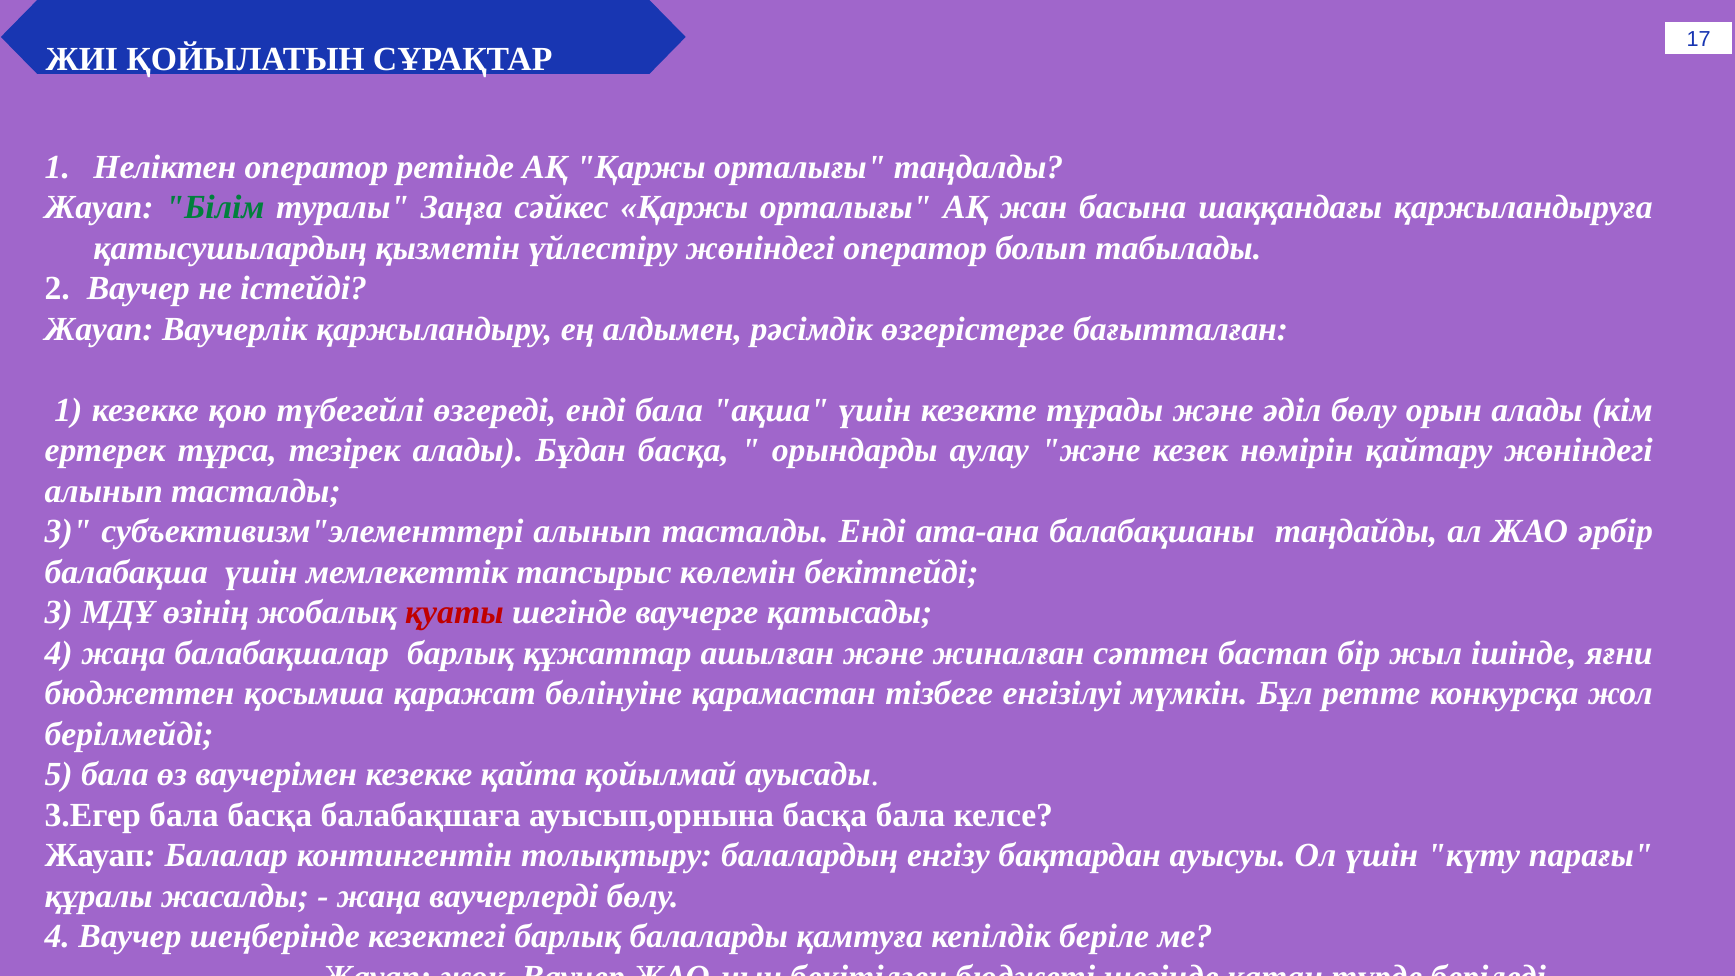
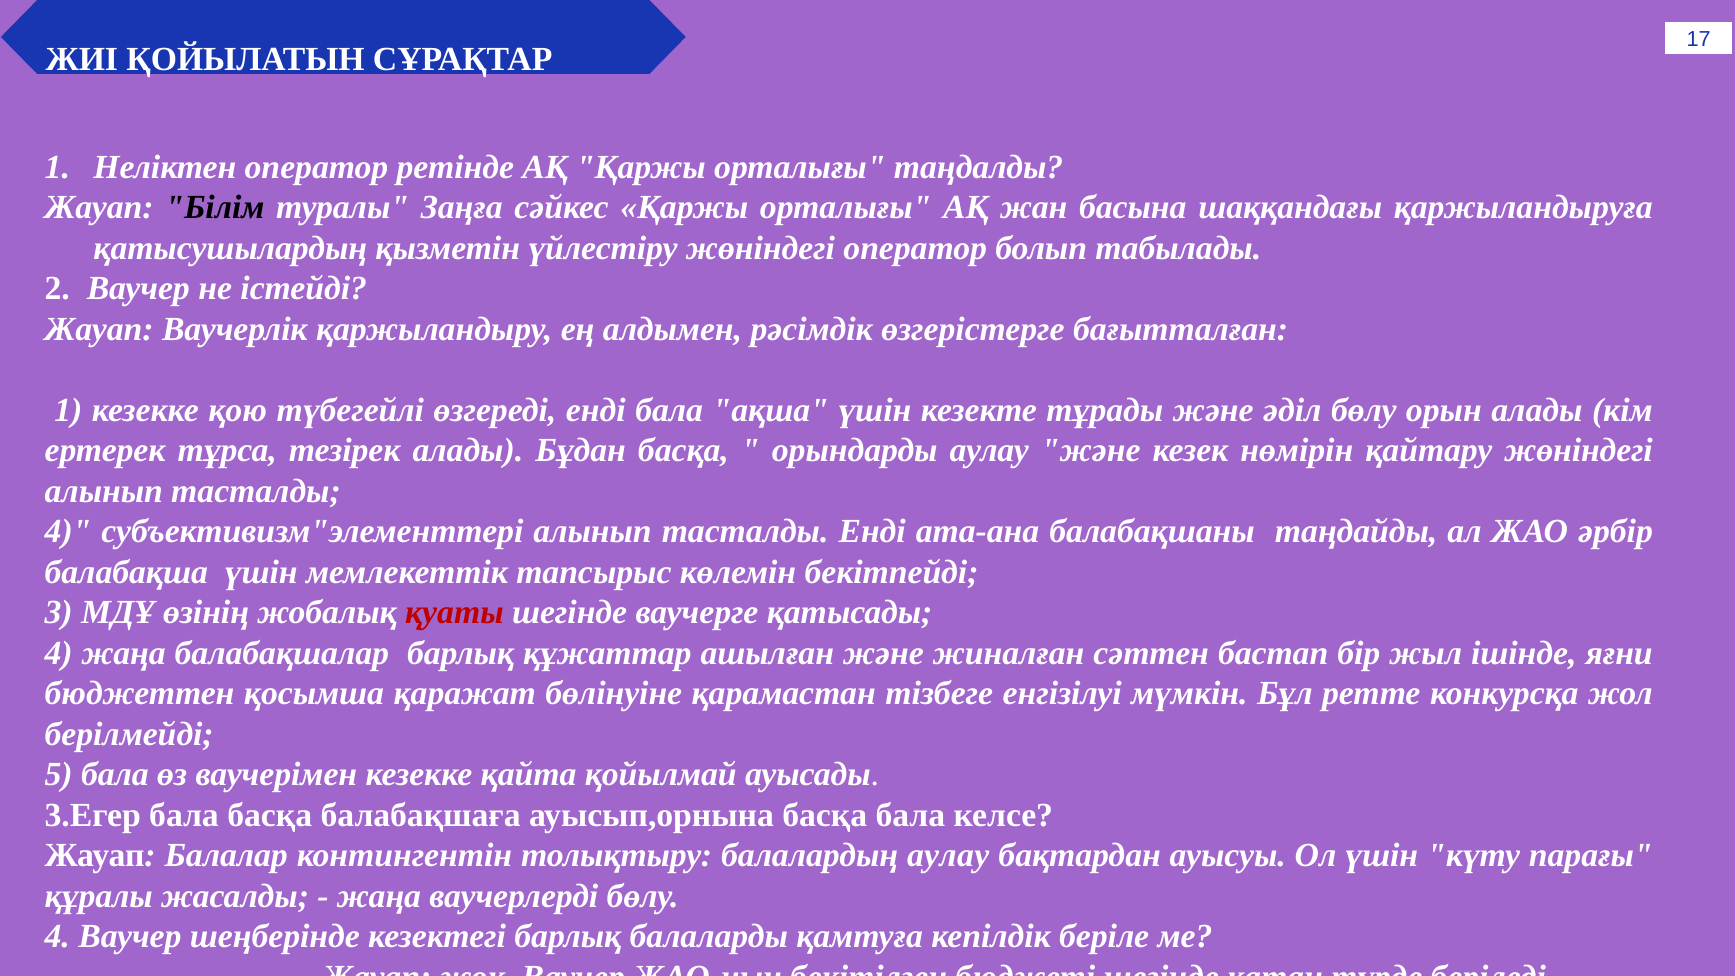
Білім colour: green -> black (215, 208)
3: 3 -> 4 (68, 532)
балалардың енгізу: енгізу -> аулау (948, 856)
